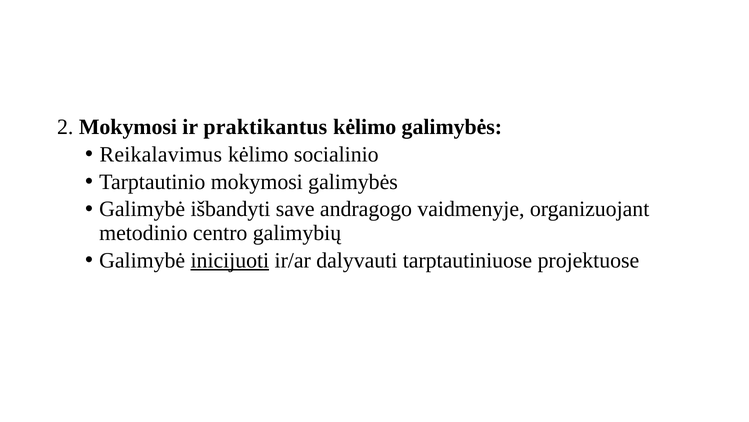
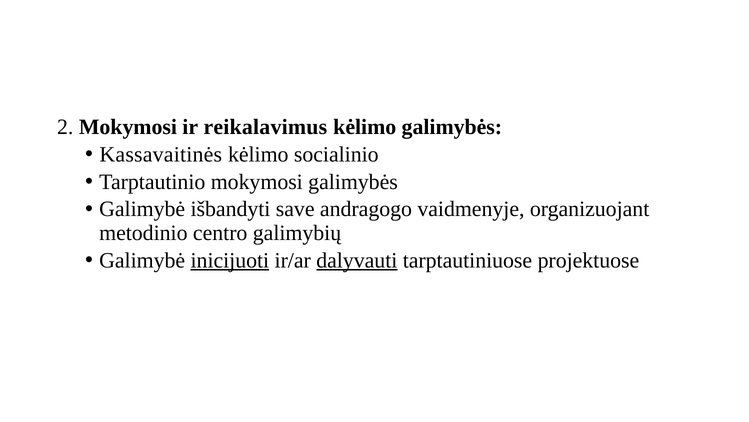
praktikantus: praktikantus -> reikalavimus (265, 127)
Reikalavimus: Reikalavimus -> Kassavaitinės (161, 154)
dalyvauti underline: none -> present (357, 260)
